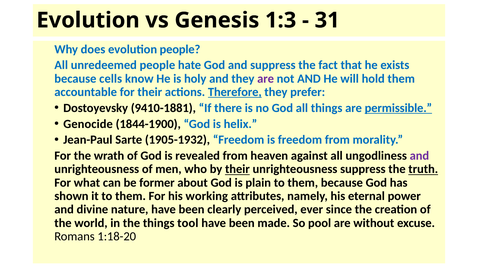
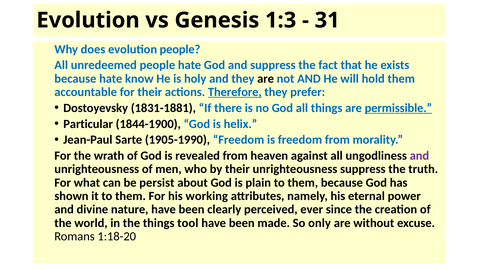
because cells: cells -> hate (111, 79)
are colour: purple -> black (266, 79)
9410-1881: 9410-1881 -> 1831-1881 (163, 108)
Genocide: Genocide -> Particular (88, 124)
1905-1932: 1905-1932 -> 1905-1990 (177, 140)
their underline: present -> none (237, 169)
truth underline: present -> none (423, 169)
former: former -> persist (157, 183)
pool: pool -> only (320, 223)
